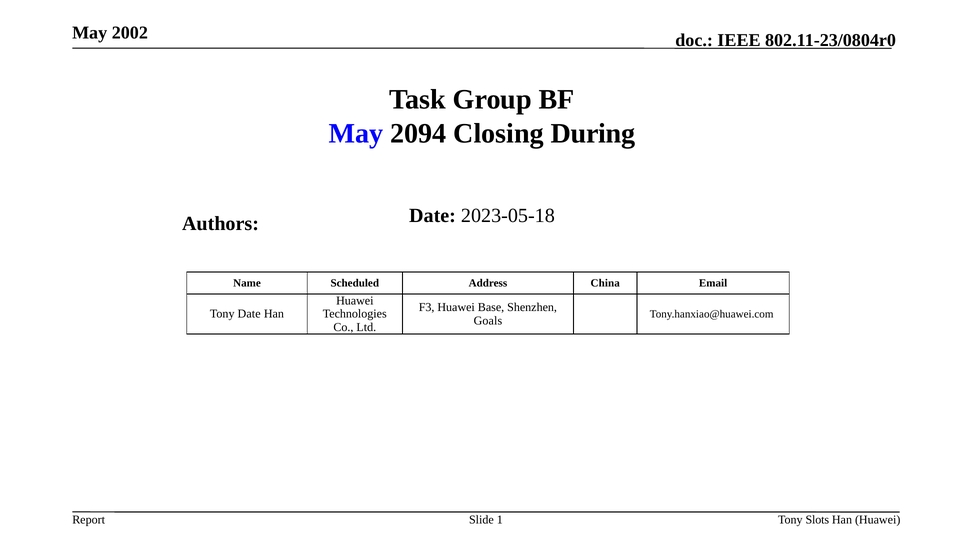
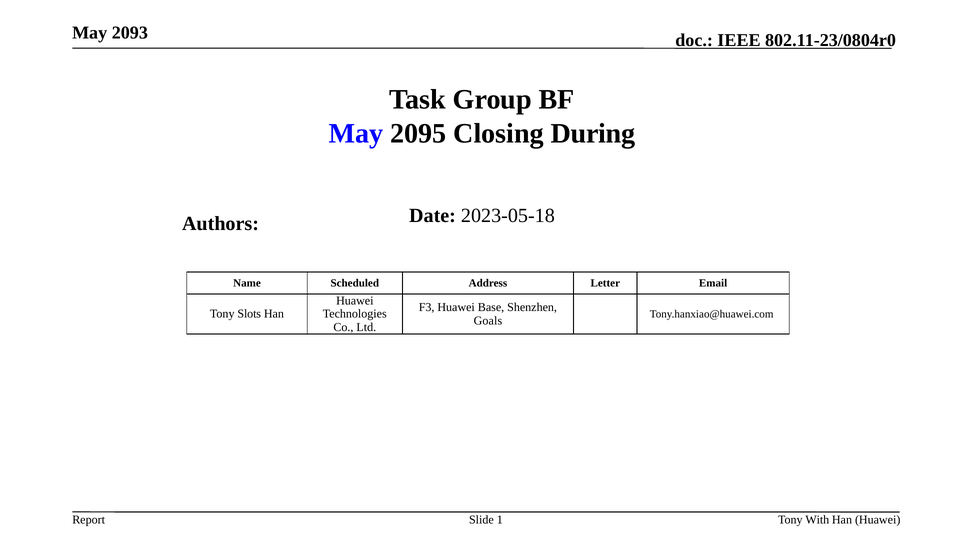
2002: 2002 -> 2093 (130, 33)
2094: 2094 -> 2095 (418, 133)
China: China -> Letter (605, 283)
Tony Date: Date -> Slots (249, 314)
Slots: Slots -> With (817, 520)
